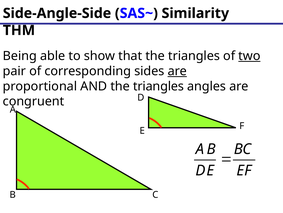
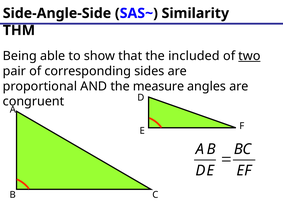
that the triangles: triangles -> included (194, 56)
are underline: present -> none (177, 71)
AND the triangles: triangles -> measure (158, 86)
